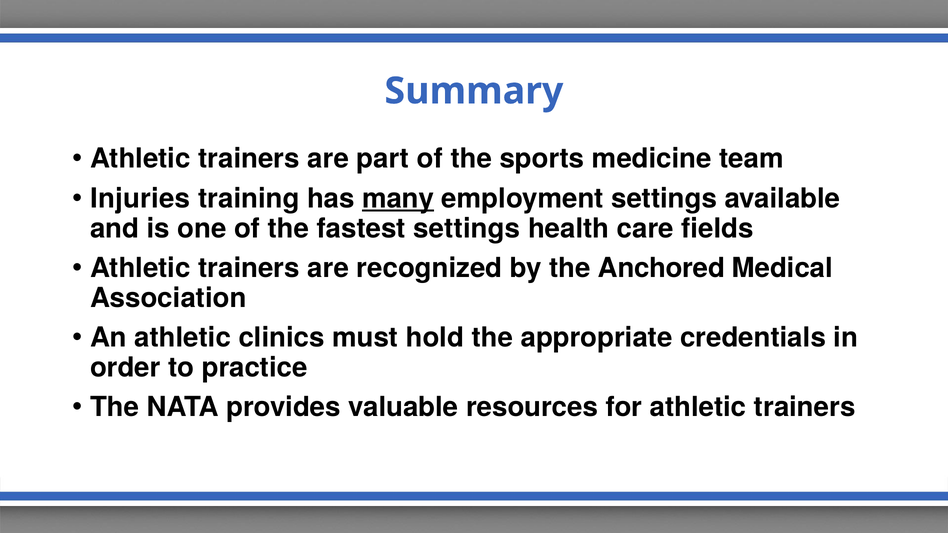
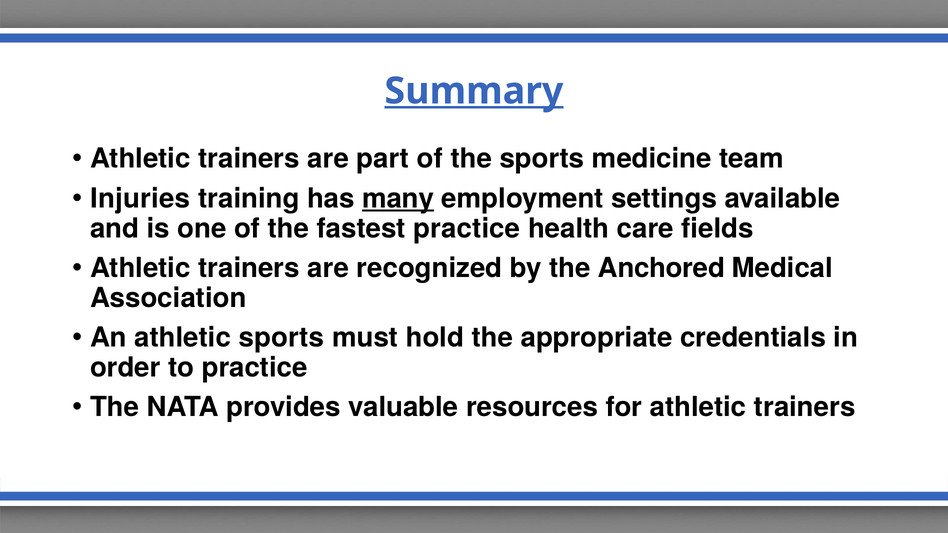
Summary underline: none -> present (474, 91)
fastest settings: settings -> practice (467, 229)
athletic clinics: clinics -> sports (281, 338)
